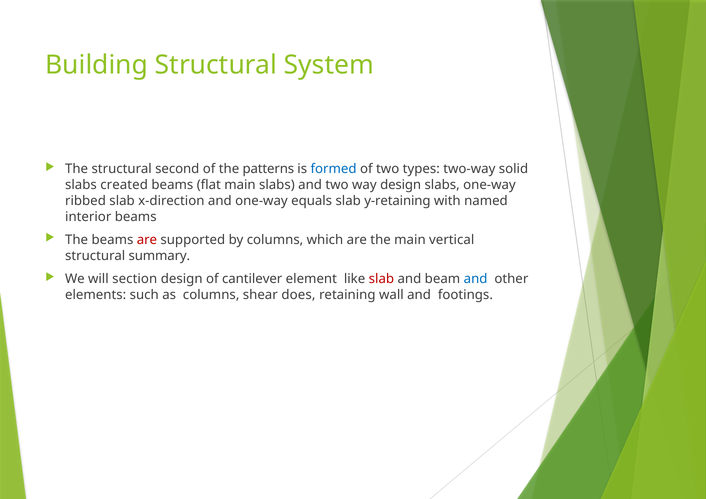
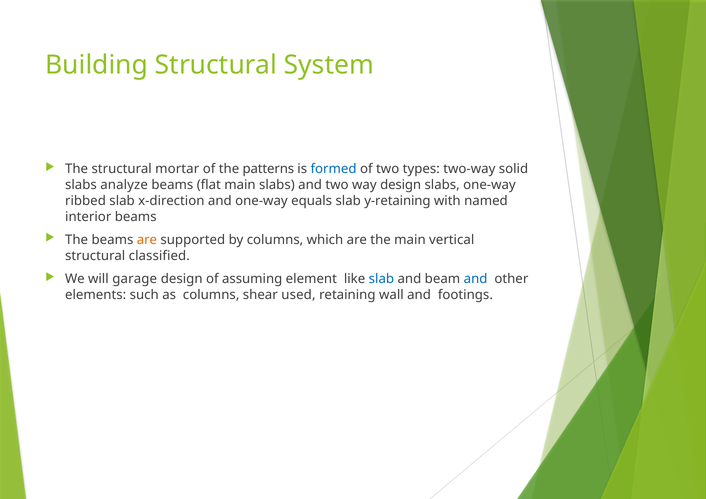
second: second -> mortar (177, 169)
created: created -> analyze (124, 185)
are colour: red -> orange (147, 240)
summary: summary -> classified (159, 256)
section: section -> garage (135, 279)
cantilever: cantilever -> assuming (252, 279)
slab colour: red -> blue (381, 279)
does: does -> used (298, 295)
